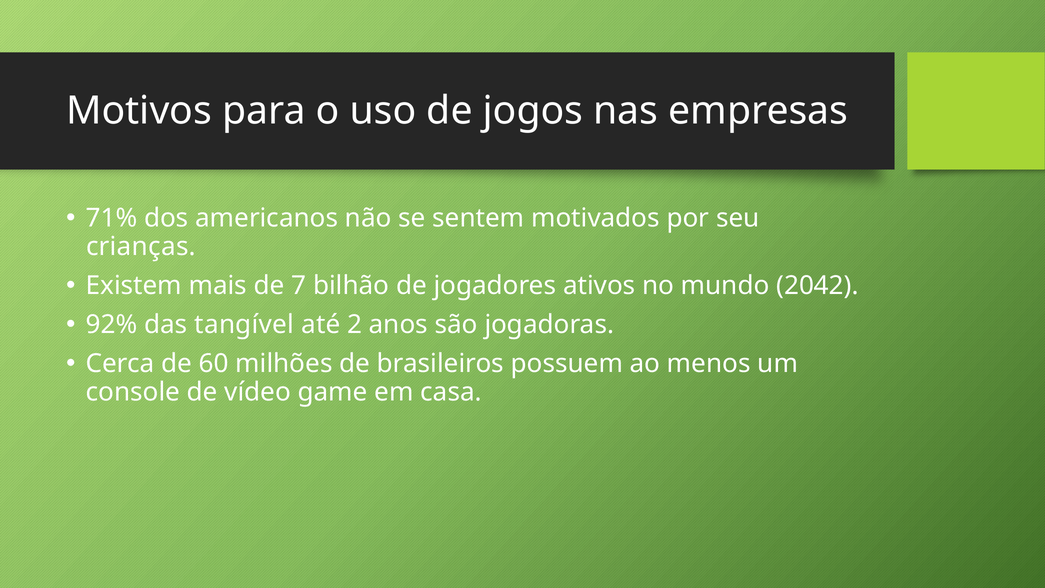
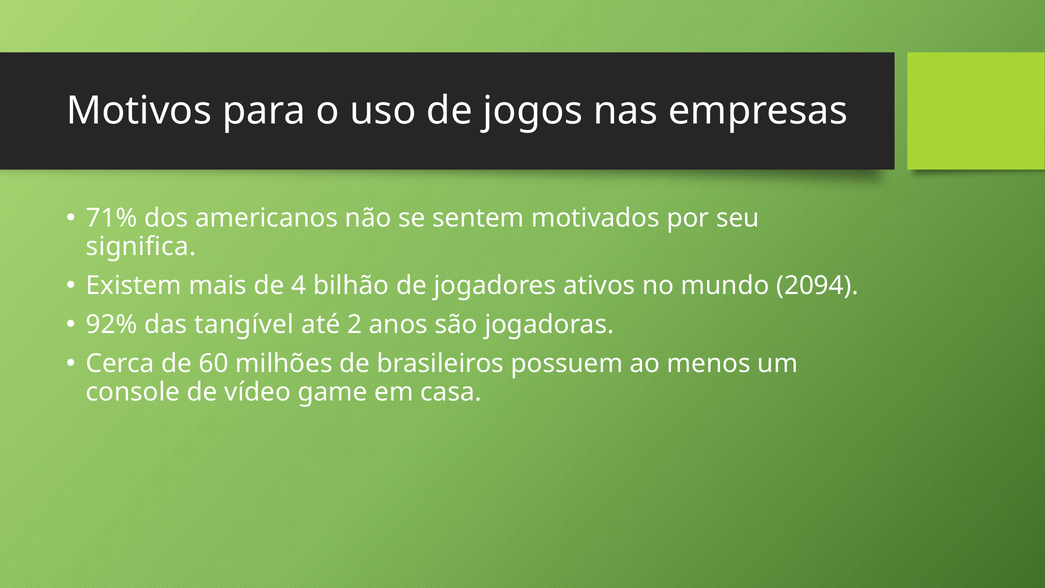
crianças: crianças -> significa (141, 246)
7: 7 -> 4 (299, 285)
2042: 2042 -> 2094 (817, 285)
